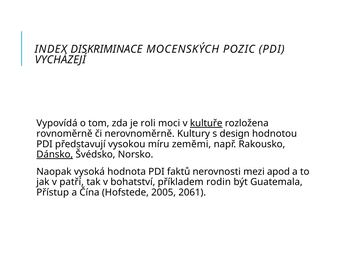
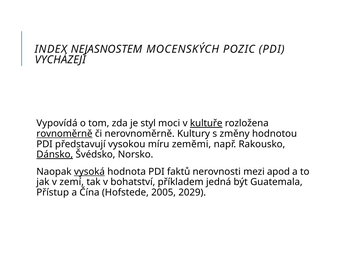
DISKRIMINACE: DISKRIMINACE -> NEJASNOSTEM (107, 49)
roli: roli -> styl (148, 123)
rovnoměrně underline: none -> present (64, 134)
design: design -> změny (235, 134)
vysoká underline: none -> present (89, 172)
patří: patří -> zemí (72, 182)
rodin: rodin -> jedná (219, 182)
2061: 2061 -> 2029 (192, 193)
